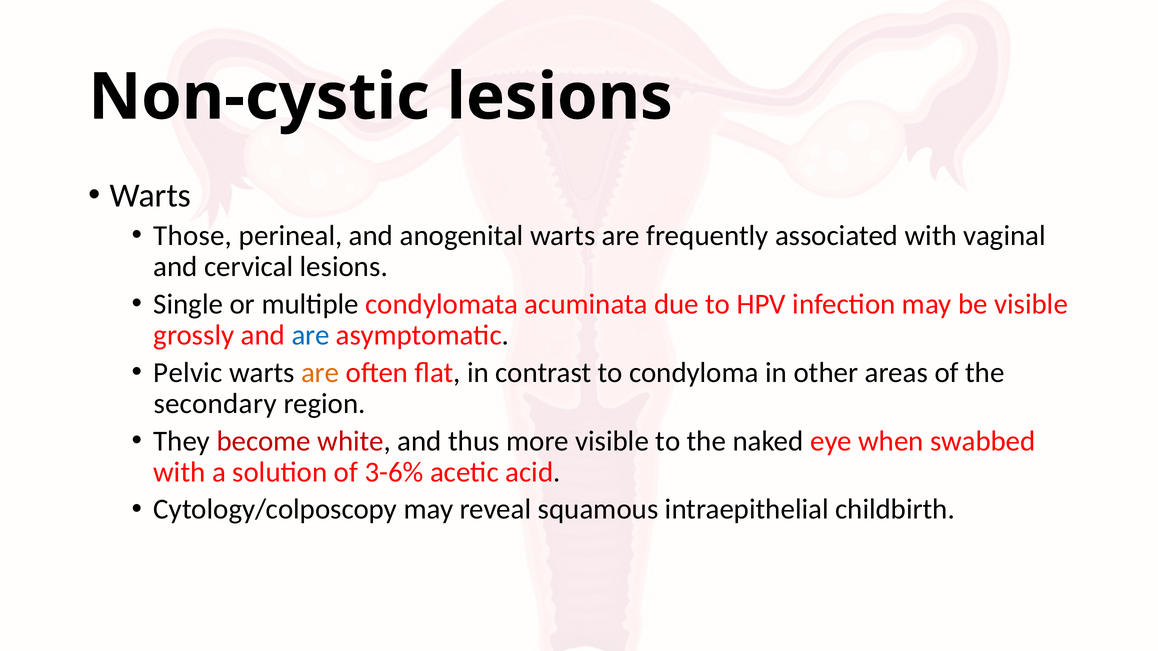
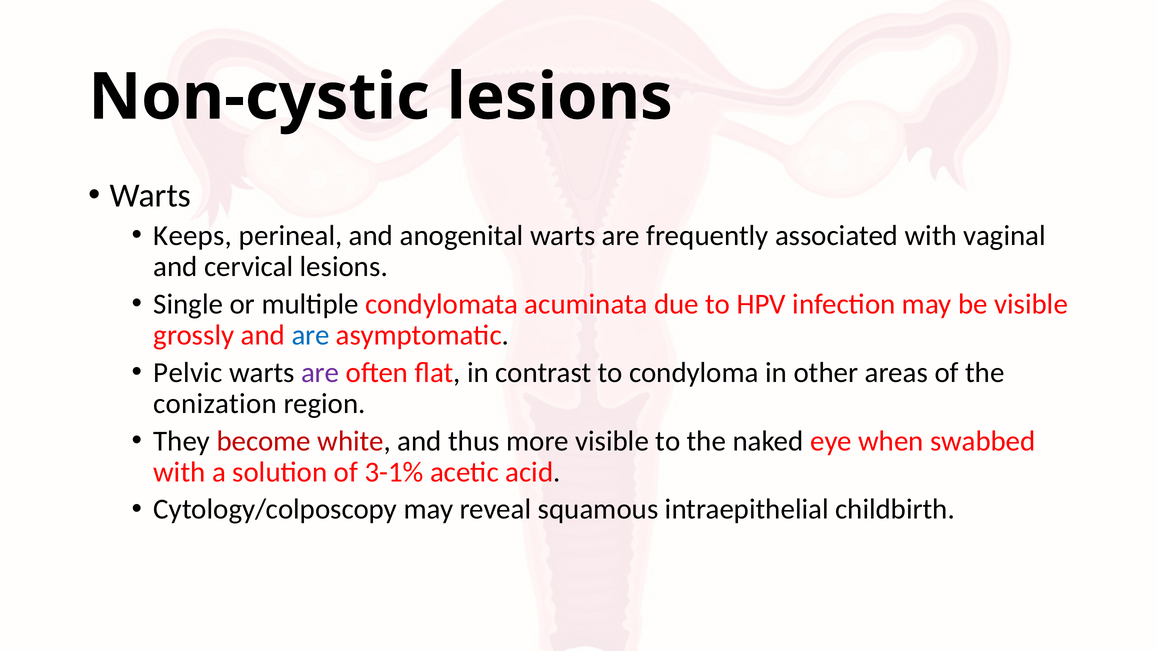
Those: Those -> Keeps (193, 236)
are colour: orange -> purple (320, 373)
secondary: secondary -> conization (215, 404)
3-6%: 3-6% -> 3-1% (394, 472)
